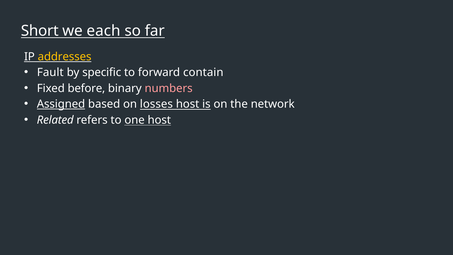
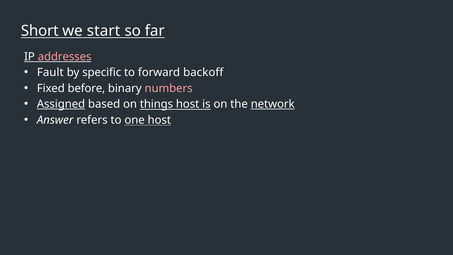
each: each -> start (104, 31)
addresses colour: yellow -> pink (65, 57)
contain: contain -> backoff (203, 72)
losses: losses -> things (156, 104)
network underline: none -> present (273, 104)
Related: Related -> Answer (55, 120)
